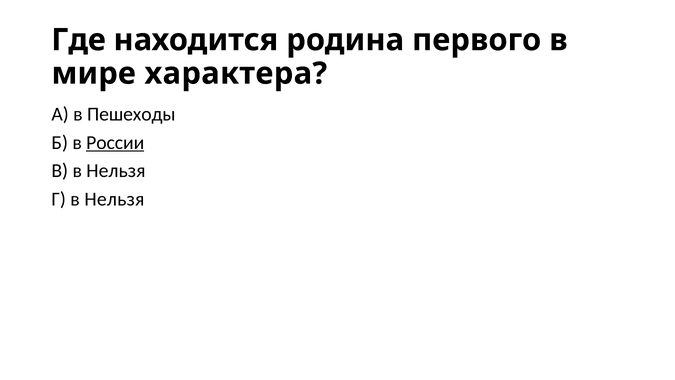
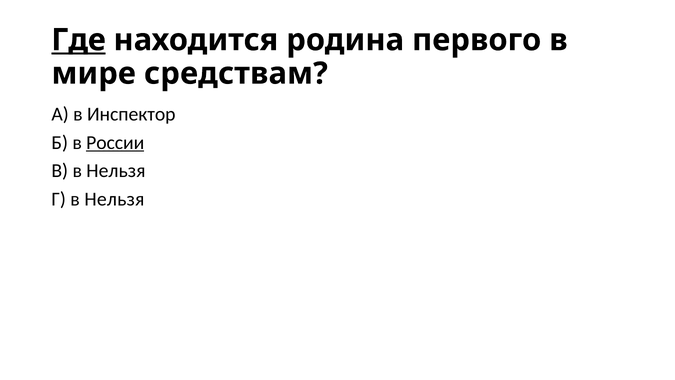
Где underline: none -> present (79, 40)
характера: характера -> средствам (236, 73)
Пешеходы: Пешеходы -> Инспектор (131, 114)
